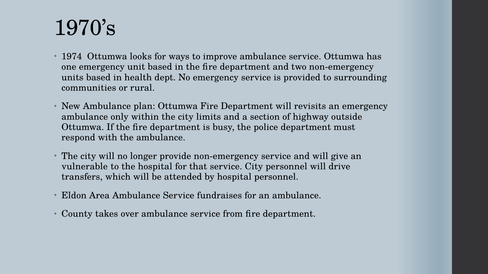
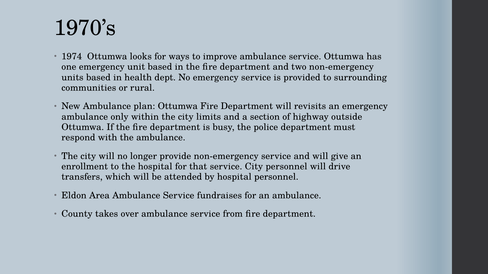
vulnerable: vulnerable -> enrollment (85, 167)
